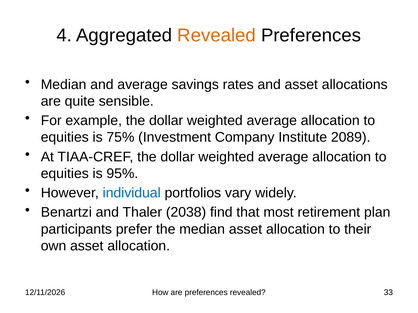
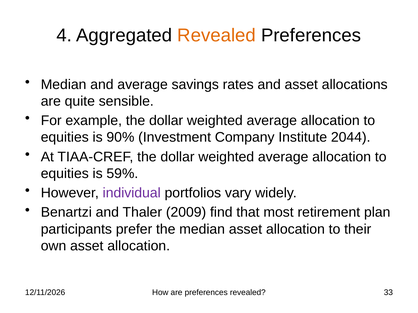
75%: 75% -> 90% (120, 138)
2089: 2089 -> 2044 (351, 138)
95%: 95% -> 59% (122, 174)
individual colour: blue -> purple (132, 193)
2038: 2038 -> 2009 (186, 213)
